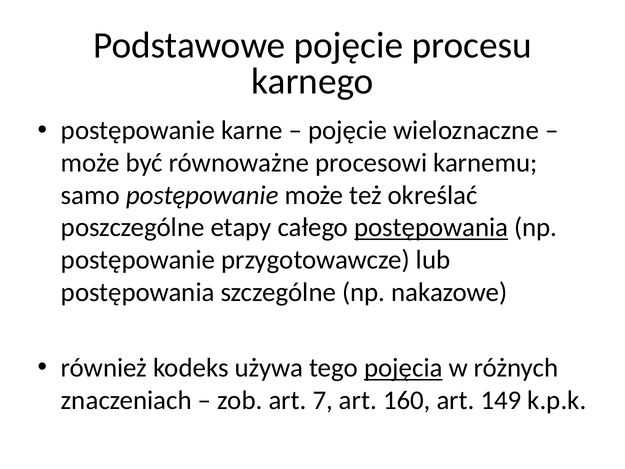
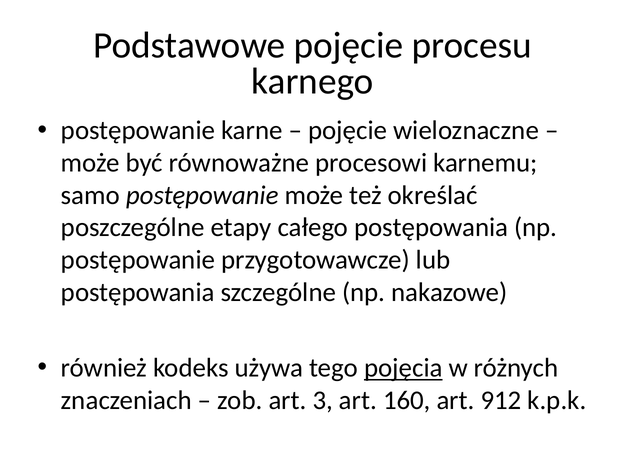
postępowania underline: present -> none (431, 227)
7: 7 -> 3 (323, 400)
149: 149 -> 912 (501, 400)
